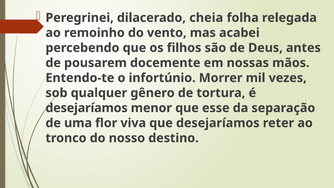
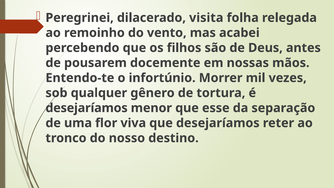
cheia: cheia -> visita (206, 18)
